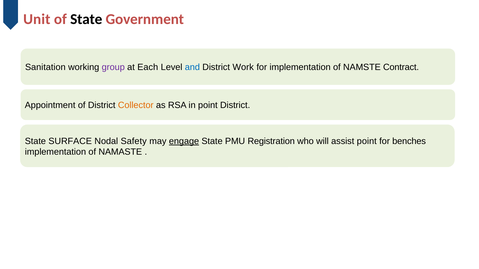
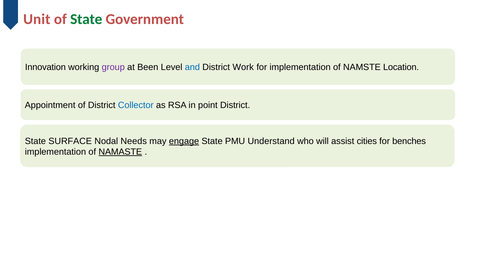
State colour: black -> green (86, 19)
Sanitation: Sanitation -> Innovation (45, 67)
Each: Each -> Been (148, 67)
Contract: Contract -> Location (401, 67)
Collector colour: orange -> blue (136, 105)
Safety: Safety -> Needs (134, 141)
Registration: Registration -> Understand (271, 141)
assist point: point -> cities (367, 141)
NAMASTE underline: none -> present (120, 152)
